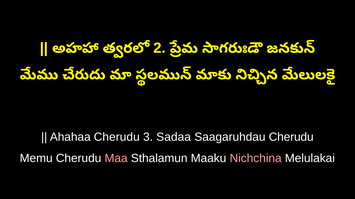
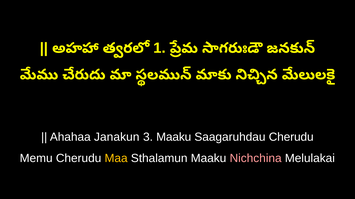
2: 2 -> 1 (160, 48)
Ahahaa Cherudu: Cherudu -> Janakun (117, 137)
3 Sadaa: Sadaa -> Maaku (174, 137)
Maa colour: pink -> yellow (116, 159)
